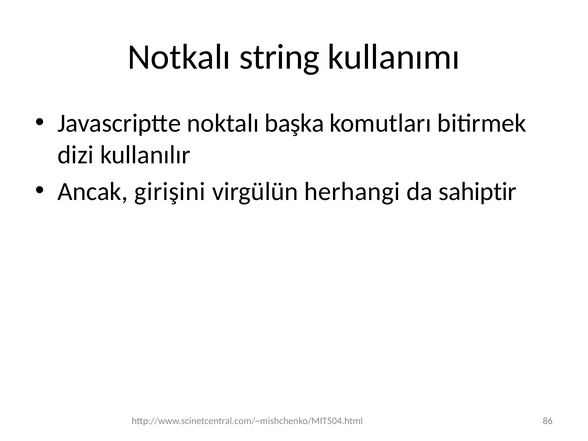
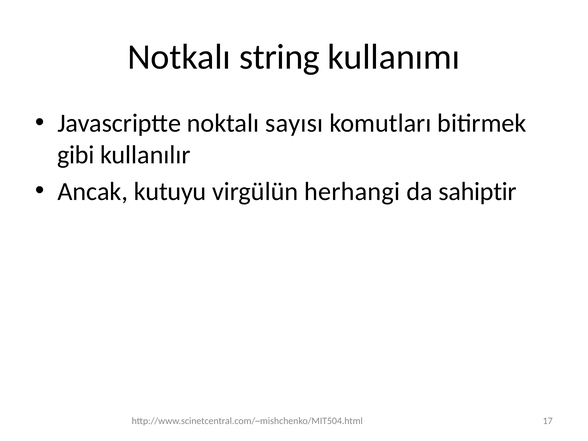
başka: başka -> sayısı (294, 123)
dizi: dizi -> gibi (76, 155)
girişini: girişini -> kutuyu (170, 191)
86: 86 -> 17 (548, 421)
